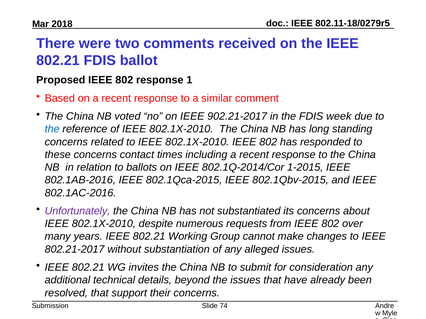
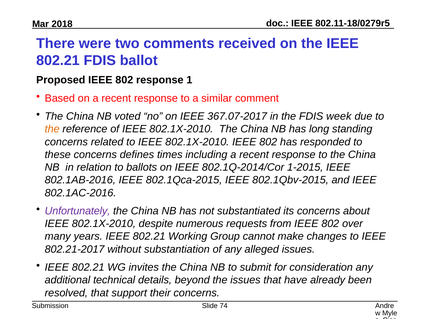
902.21-2017: 902.21-2017 -> 367.07-2017 (237, 117)
the colour: blue -> orange (52, 129)
contact: contact -> defines (137, 155)
